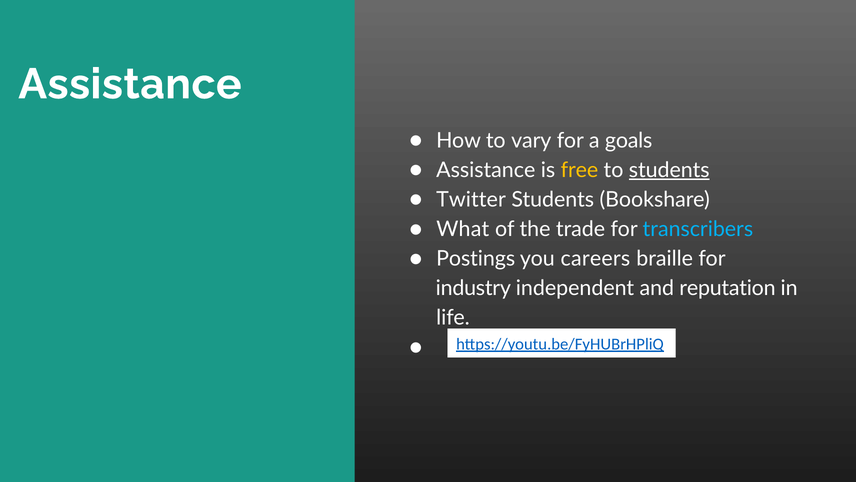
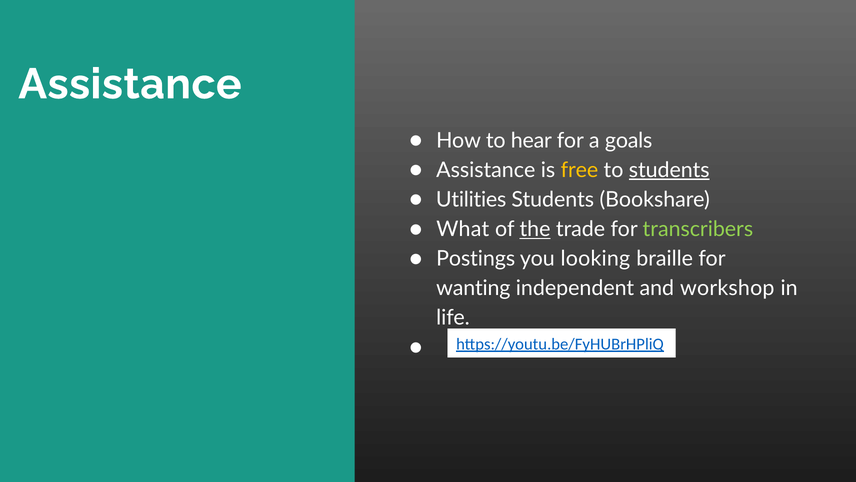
vary: vary -> hear (531, 140)
Twitter: Twitter -> Utilities (471, 199)
the underline: none -> present (535, 229)
transcribers colour: light blue -> light green (698, 229)
careers: careers -> looking (595, 259)
industry: industry -> wanting (473, 288)
reputation: reputation -> workshop (727, 288)
